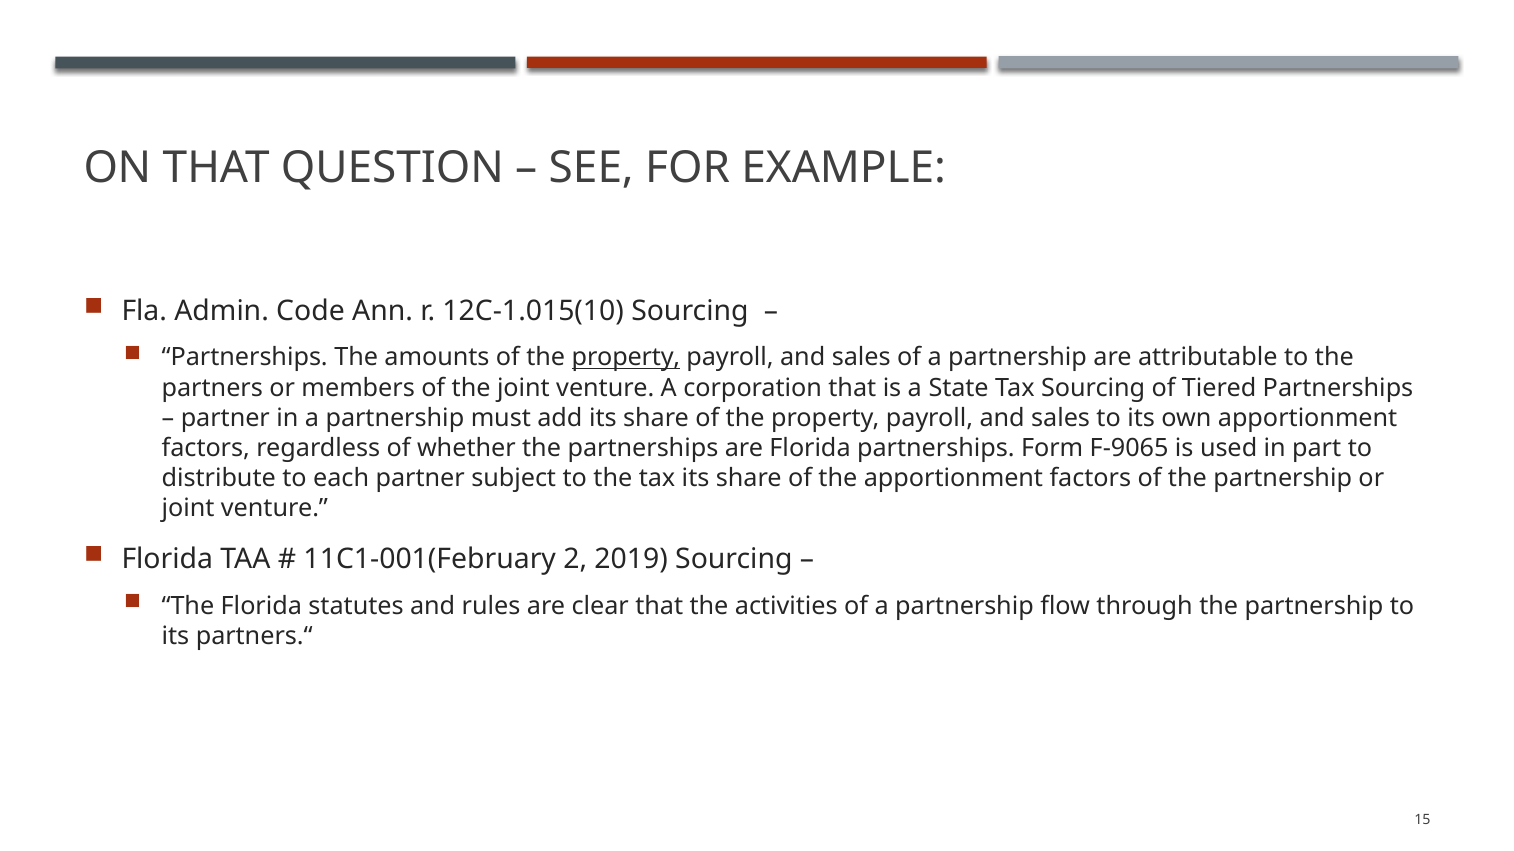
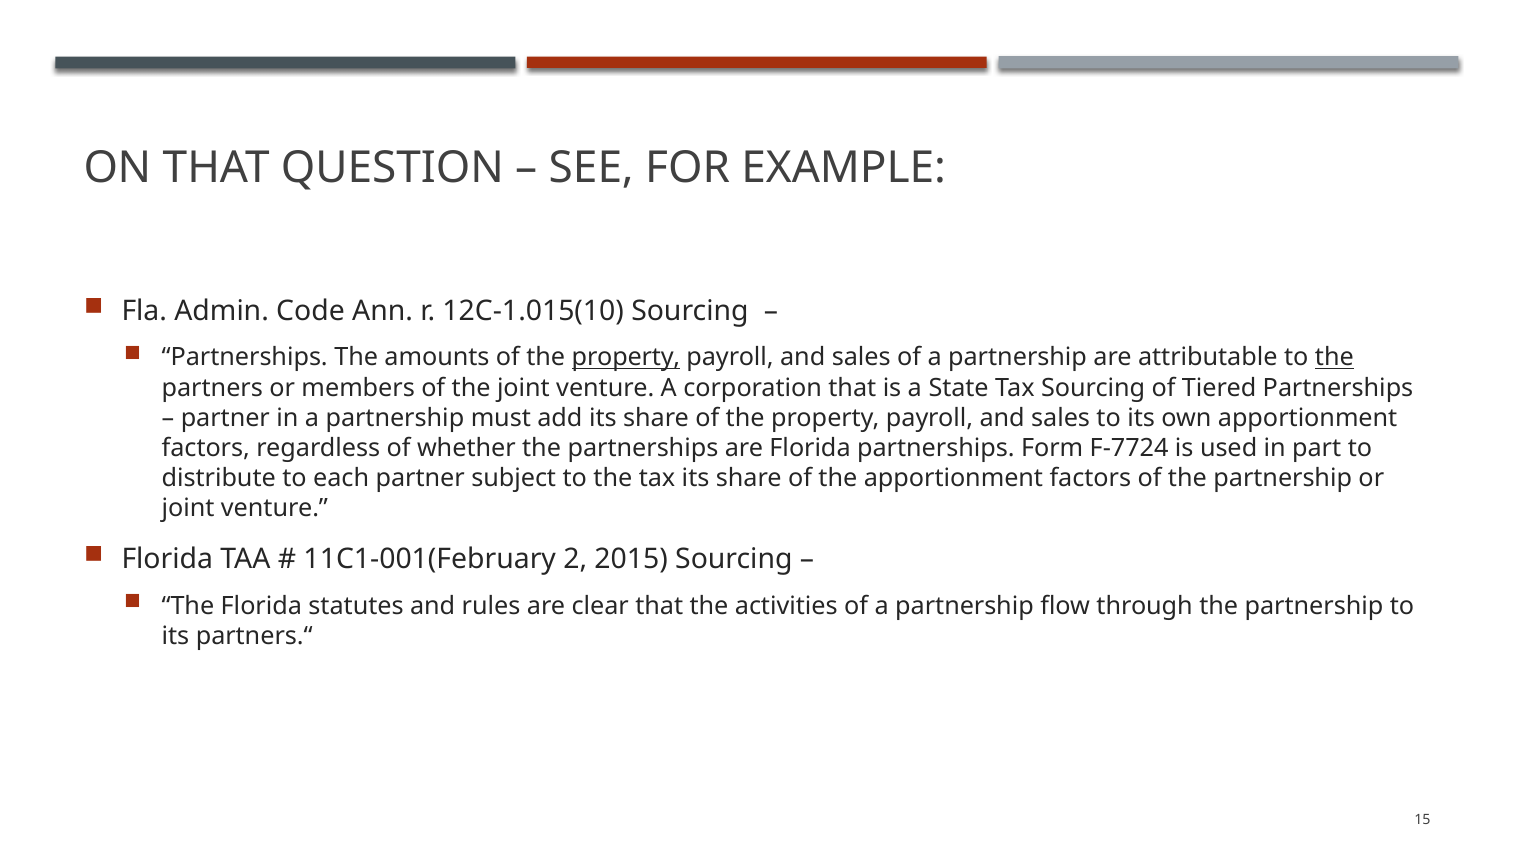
the underline: none -> present (1334, 358)
F-9065: F-9065 -> F-7724 (1129, 449)
2019: 2019 -> 2015 (631, 560)
